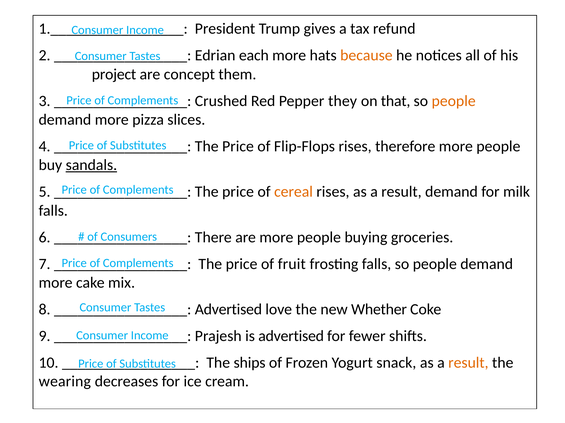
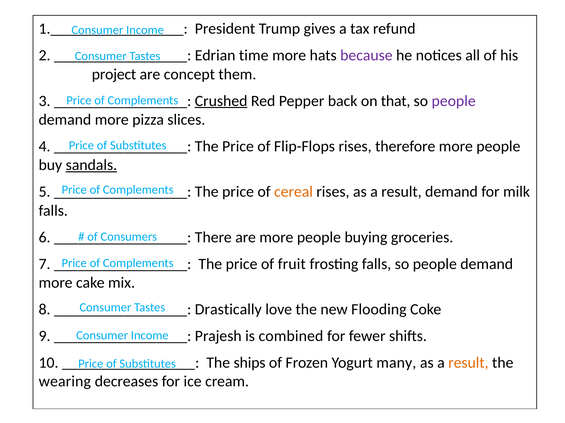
each: each -> time (254, 56)
because colour: orange -> purple (366, 56)
Crushed underline: none -> present (221, 101)
they: they -> back (343, 101)
people colour: orange -> purple (454, 101)
Advertised: Advertised -> Drastically (228, 310)
Whether: Whether -> Flooding (379, 310)
is advertised: advertised -> combined (291, 337)
snack: snack -> many (396, 363)
